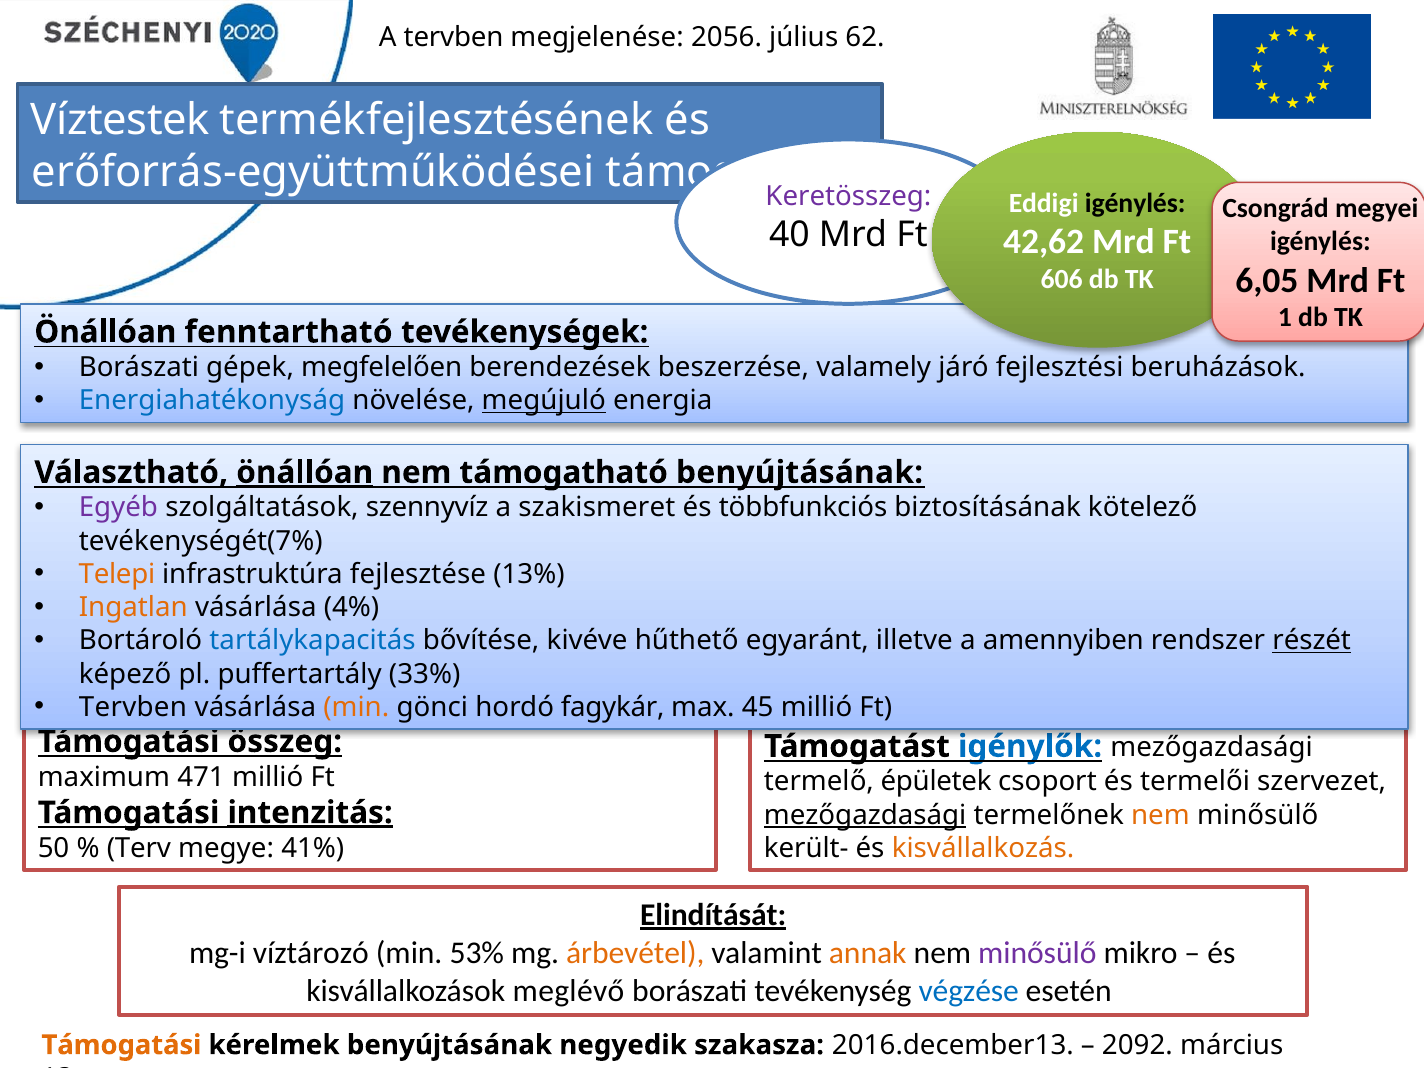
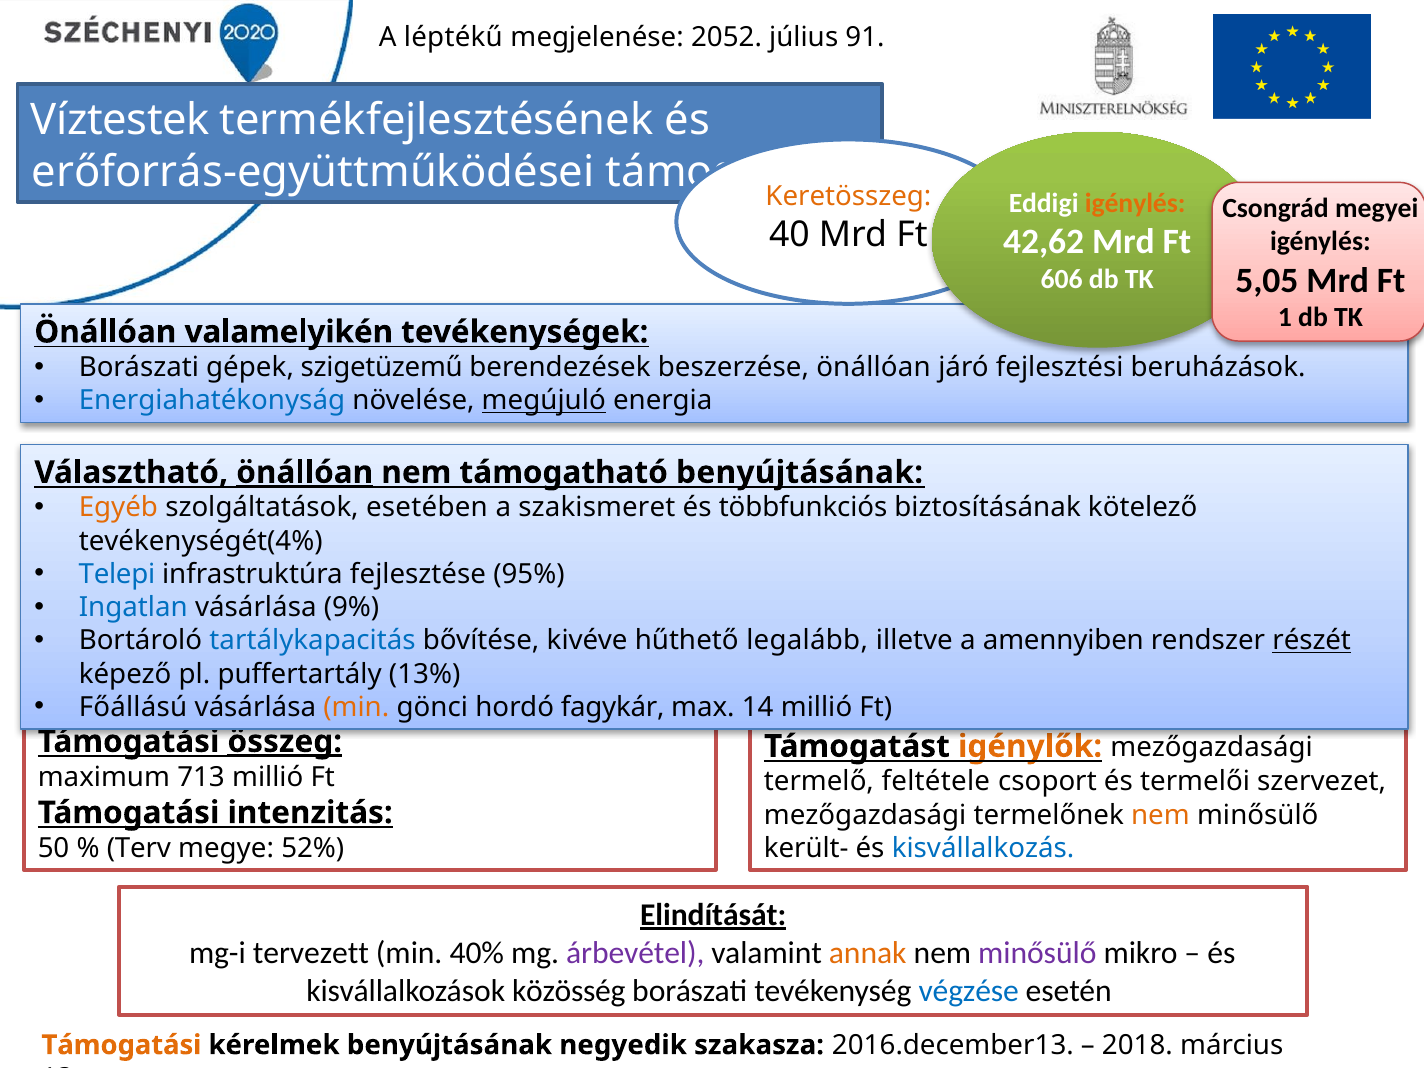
A tervben: tervben -> léptékű (453, 37)
2056: 2056 -> 2052 (727, 37)
62: 62 -> 91 (865, 37)
Keretösszeg colour: purple -> orange (848, 197)
igénylés colour: black -> orange (1135, 204)
6,05: 6,05 -> 5,05 (1267, 280)
fenntartható: fenntartható -> valamelyikén (289, 332)
megfelelően: megfelelően -> szigetüzemű (382, 367)
beszerzése valamely: valamely -> önállóan (874, 367)
Egyéb colour: purple -> orange (118, 508)
szennyvíz: szennyvíz -> esetében (427, 508)
tevékenységét(7%: tevékenységét(7% -> tevékenységét(4% (201, 541)
Telepi colour: orange -> blue (117, 574)
13%: 13% -> 95% (529, 574)
Ingatlan colour: orange -> blue (133, 607)
4%: 4% -> 9% (352, 607)
egyaránt: egyaránt -> legalább (807, 641)
33%: 33% -> 13% (425, 674)
Tervben: Tervben -> Főállású (133, 707)
45: 45 -> 14 (758, 707)
összeg underline: none -> present (285, 742)
igénylők colour: blue -> orange (1030, 746)
471: 471 -> 713 (201, 777)
épületek: épületek -> feltétele (936, 782)
mezőgazdasági underline: present -> none (865, 815)
intenzitás underline: present -> none (310, 813)
41%: 41% -> 52% (313, 848)
kisvállalkozás colour: orange -> blue (983, 848)
víztározó: víztározó -> tervezett (311, 953)
53%: 53% -> 40% (477, 953)
árbevétel colour: orange -> purple (635, 953)
meglévő: meglévő -> közösség (569, 991)
2092: 2092 -> 2018 (1137, 1045)
